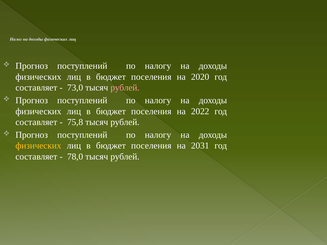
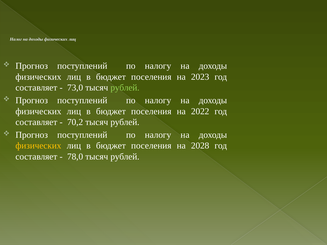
2020: 2020 -> 2023 (200, 77)
рублей colour: pink -> light green (125, 88)
75,8: 75,8 -> 70,2 (75, 122)
2031: 2031 -> 2028 (200, 146)
